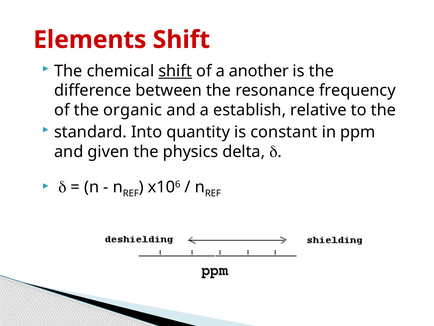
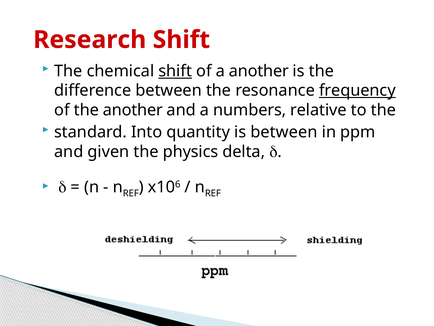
Elements: Elements -> Research (90, 40)
frequency underline: none -> present (357, 90)
the organic: organic -> another (133, 110)
establish: establish -> numbers (250, 110)
is constant: constant -> between (284, 132)
